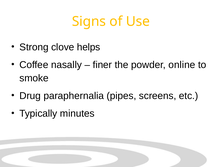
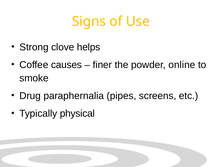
nasally: nasally -> causes (66, 65)
minutes: minutes -> physical (77, 113)
